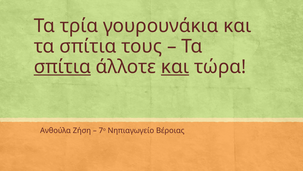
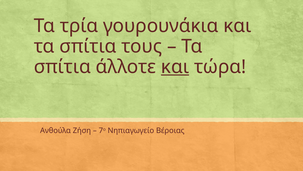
σπίτια underline: present -> none (62, 67)
